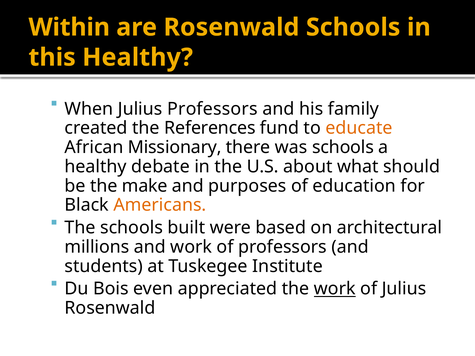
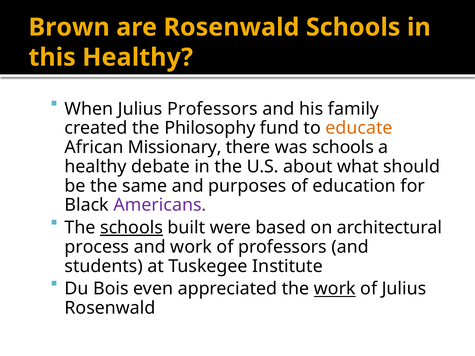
Within: Within -> Brown (69, 27)
References: References -> Philosophy (210, 128)
make: make -> same (145, 186)
Americans colour: orange -> purple (160, 205)
schools underline: none -> present (132, 228)
millions: millions -> process (97, 247)
